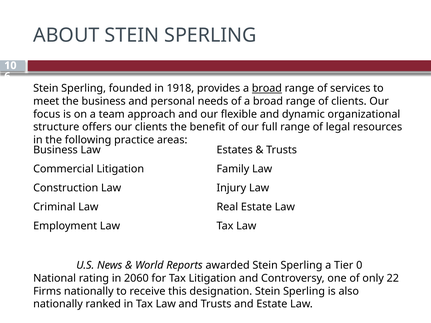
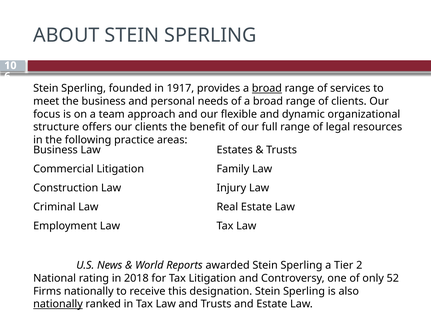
1918: 1918 -> 1917 (180, 88)
0: 0 -> 2 (359, 266)
2060: 2060 -> 2018 (136, 278)
22: 22 -> 52 (393, 278)
nationally underline: none -> present (58, 304)
